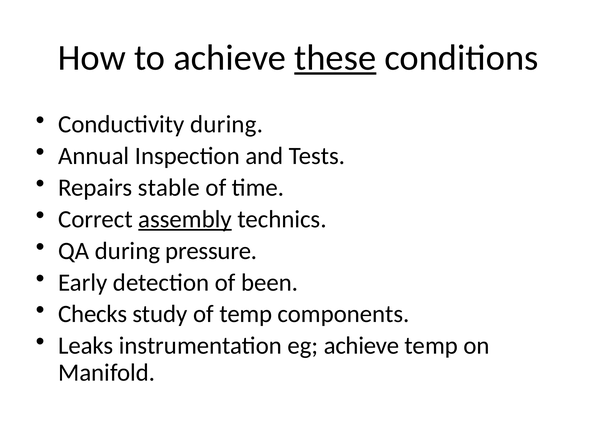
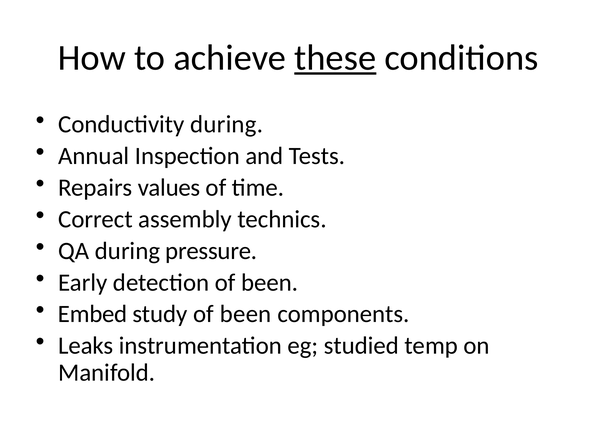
stable: stable -> values (169, 187)
assembly underline: present -> none (185, 219)
Checks: Checks -> Embed (93, 314)
study of temp: temp -> been (246, 314)
eg achieve: achieve -> studied (361, 346)
